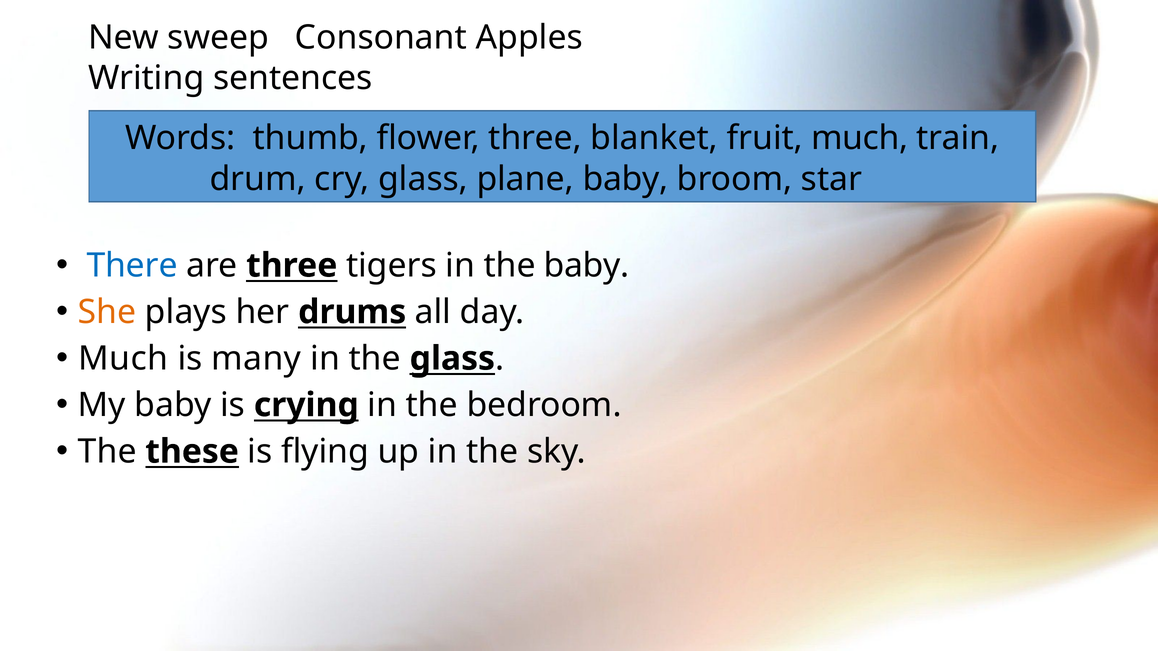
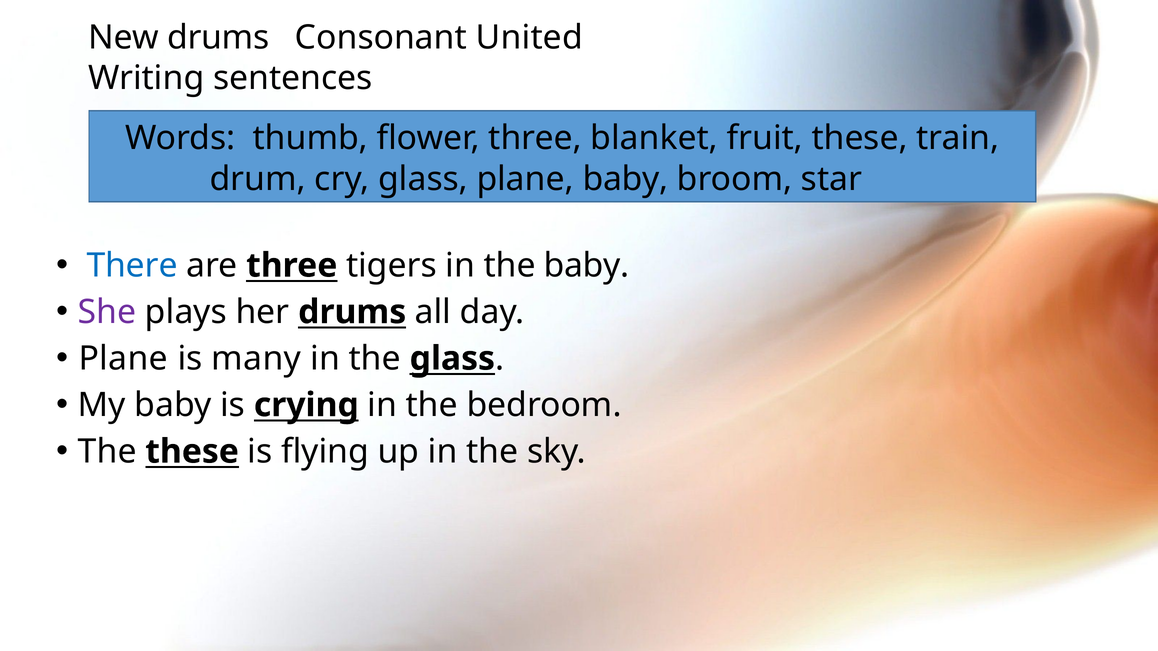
New sweep: sweep -> drums (218, 37)
Apples: Apples -> United (529, 37)
fruit much: much -> these (860, 138)
She colour: orange -> purple (107, 312)
Much: Much -> Plane (123, 359)
